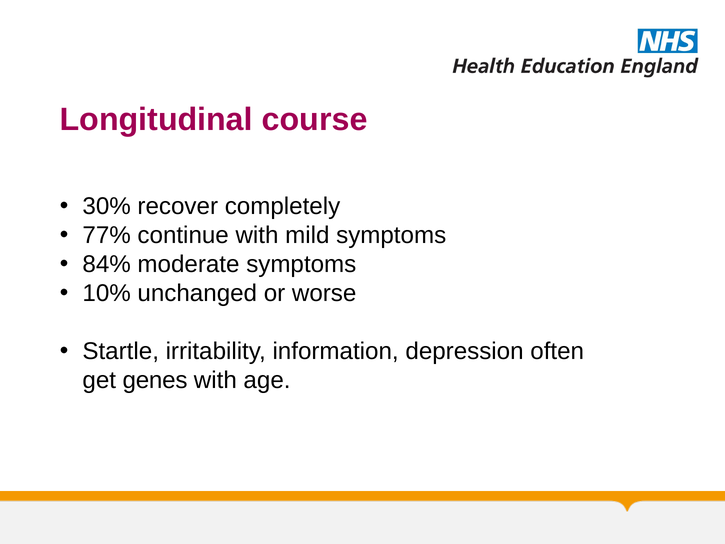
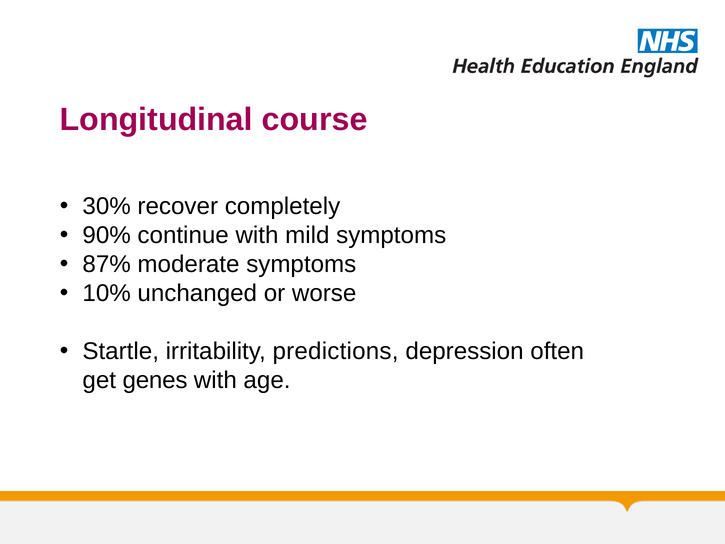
77%: 77% -> 90% (107, 235)
84%: 84% -> 87% (107, 264)
information: information -> predictions (335, 351)
